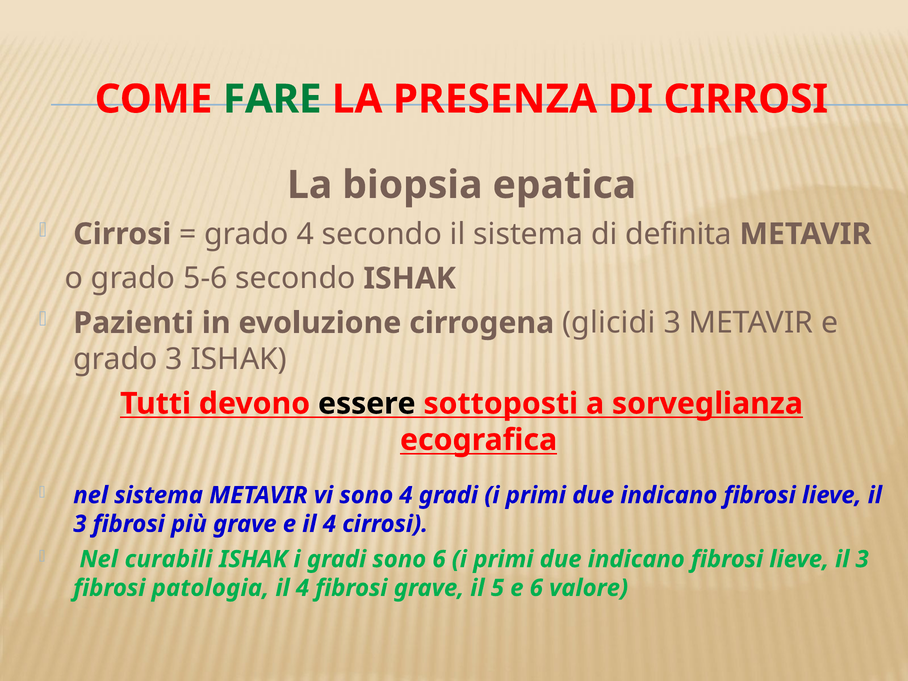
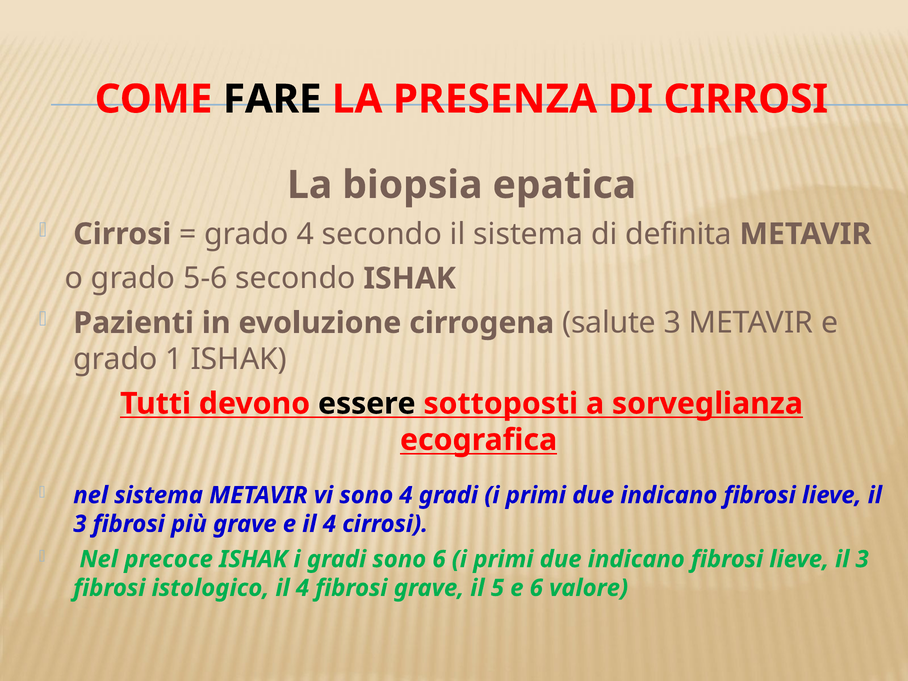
FARE colour: green -> black (272, 99)
glicidi: glicidi -> salute (609, 323)
grado 3: 3 -> 1 (174, 359)
curabili: curabili -> precoce (169, 559)
patologia: patologia -> istologico (210, 588)
